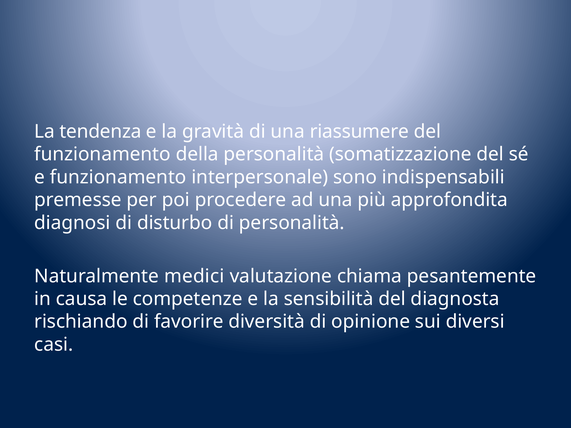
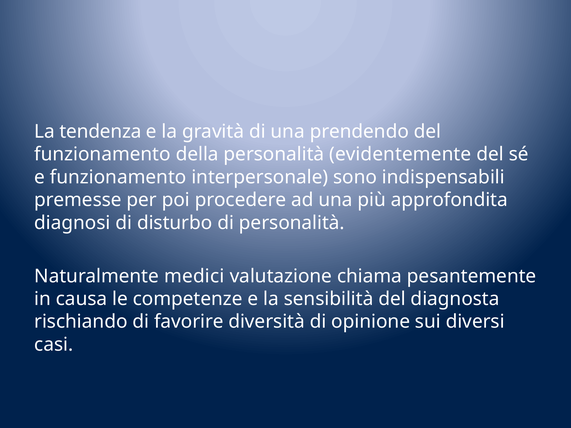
riassumere: riassumere -> prendendo (359, 132)
somatizzazione: somatizzazione -> evidentemente (400, 154)
